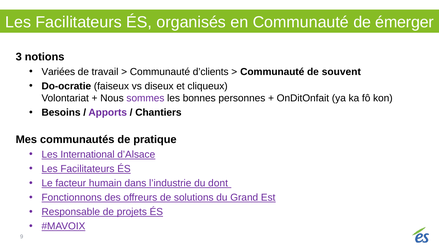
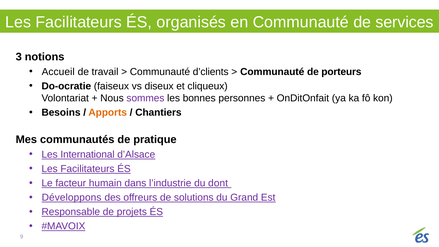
émerger: émerger -> services (405, 22)
Variées: Variées -> Accueil (58, 72)
souvent: souvent -> porteurs (341, 72)
Apports colour: purple -> orange (108, 113)
Fonctionnons: Fonctionnons -> Développons (72, 198)
